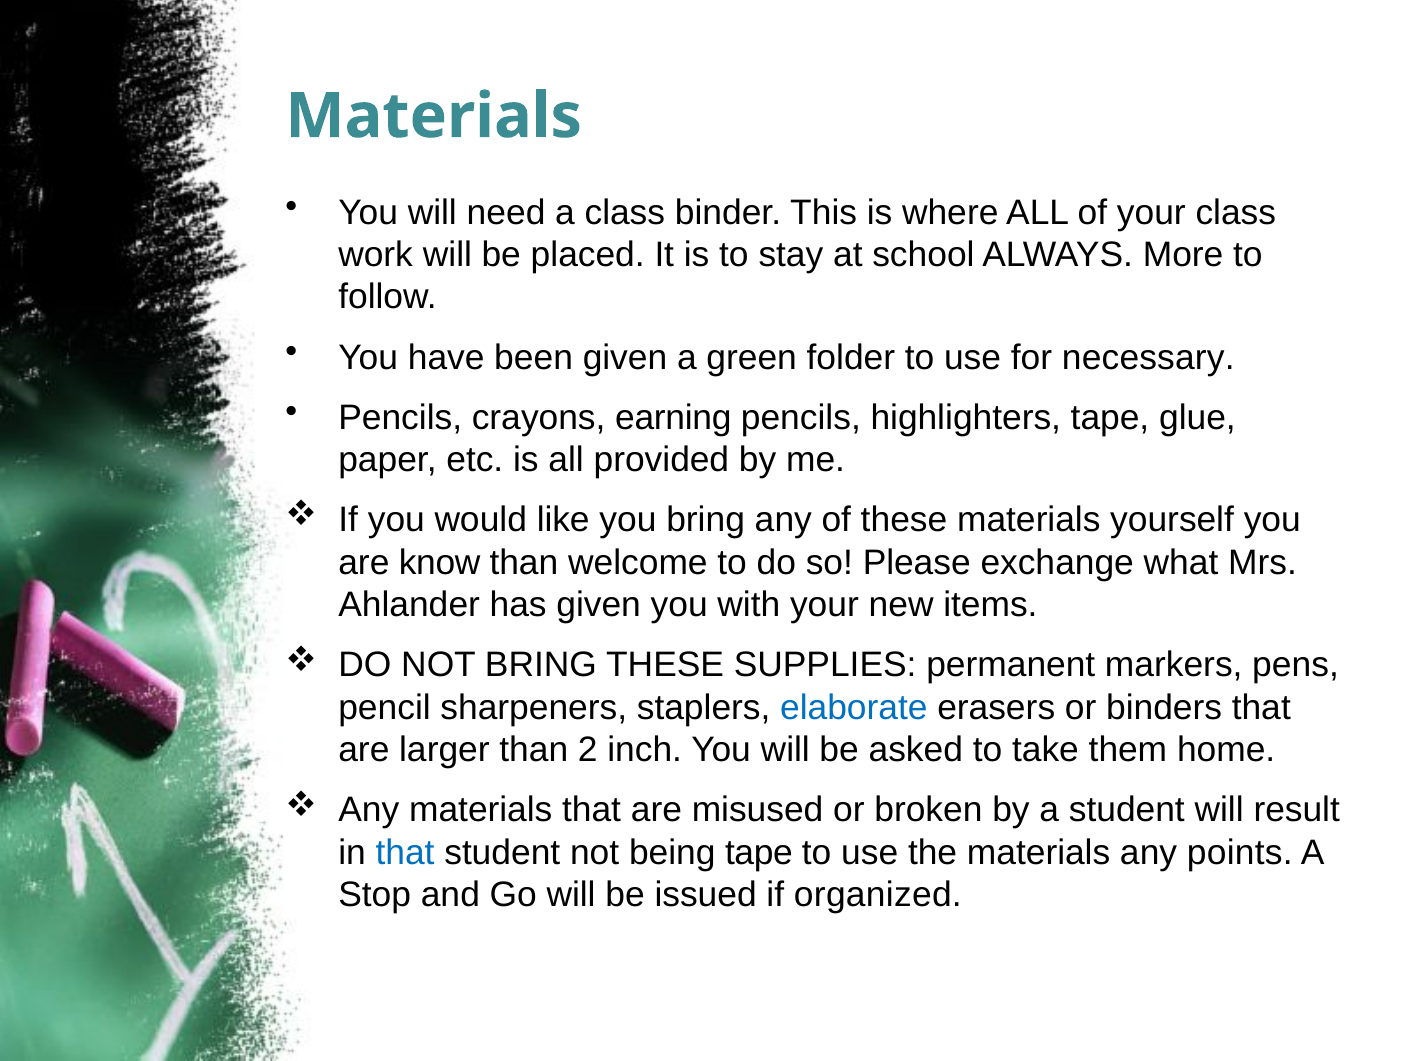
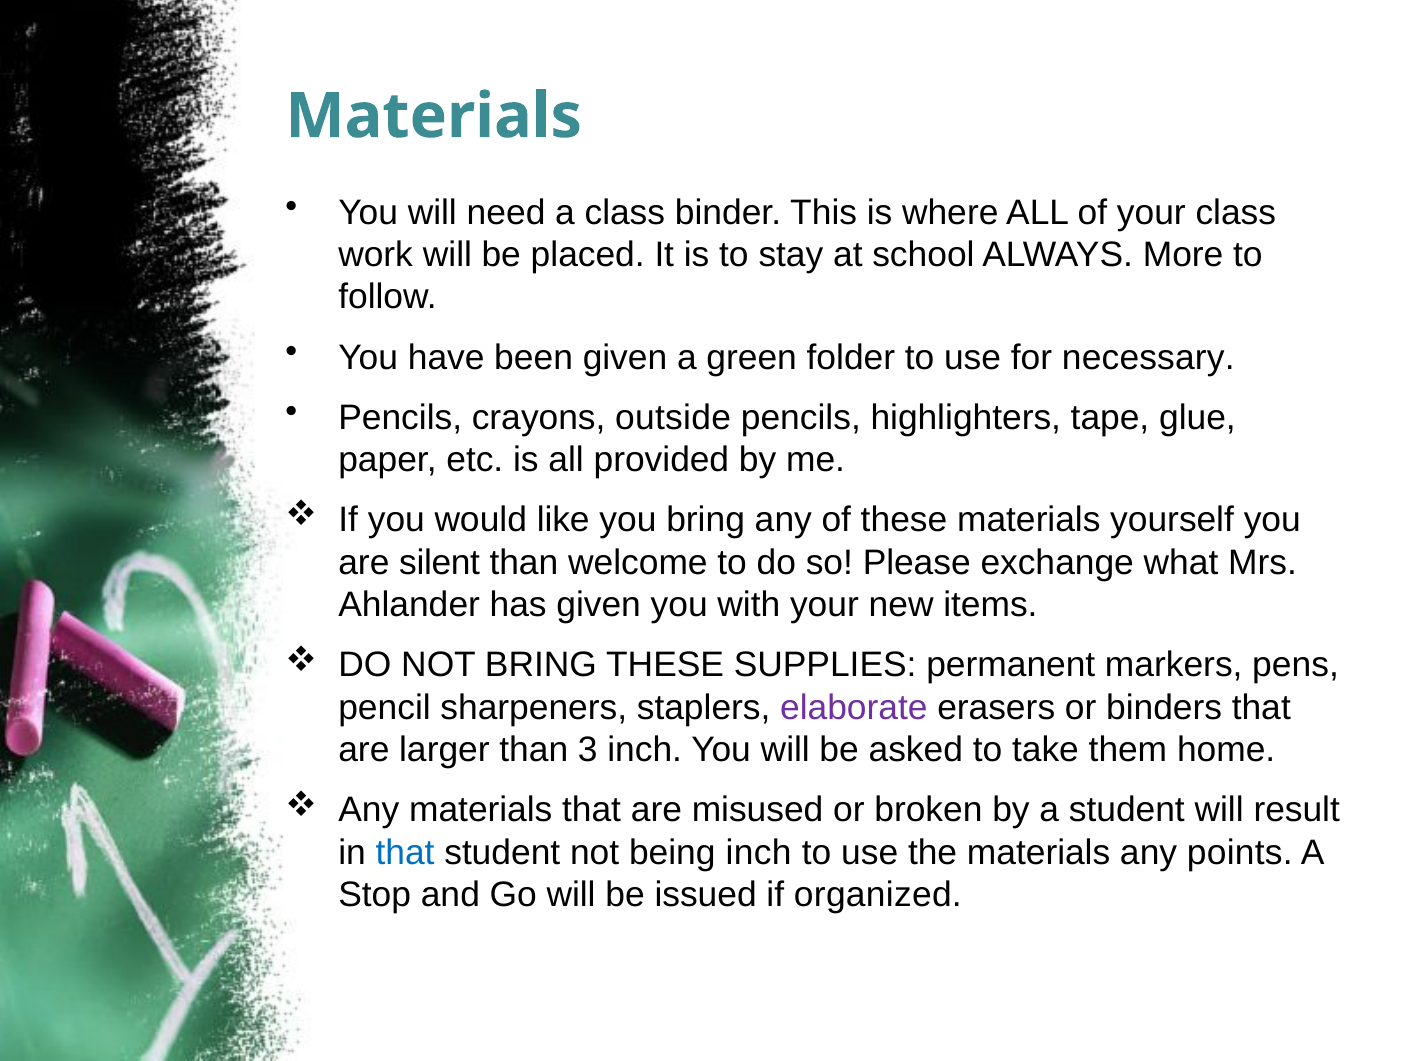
earning: earning -> outside (673, 418)
know: know -> silent (440, 563)
elaborate colour: blue -> purple (854, 708)
2: 2 -> 3 (588, 750)
being tape: tape -> inch (759, 853)
